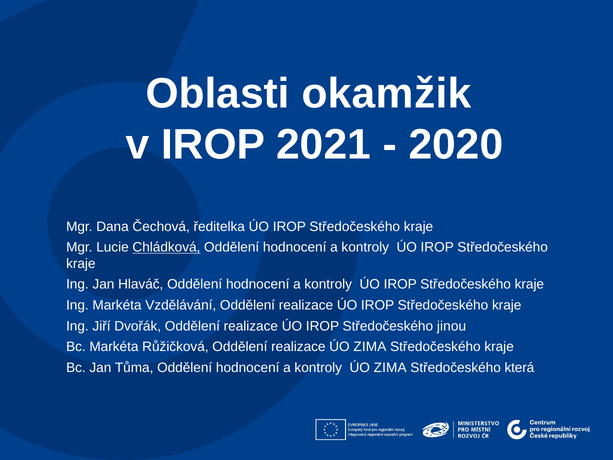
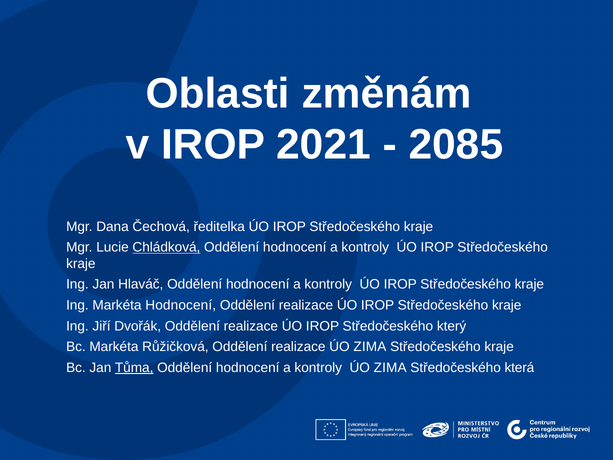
okamžik: okamžik -> změnám (387, 94)
2020: 2020 -> 2085 (456, 145)
Markéta Vzdělávání: Vzdělávání -> Hodnocení (181, 305)
jinou: jinou -> který (452, 326)
Tůma underline: none -> present (134, 367)
